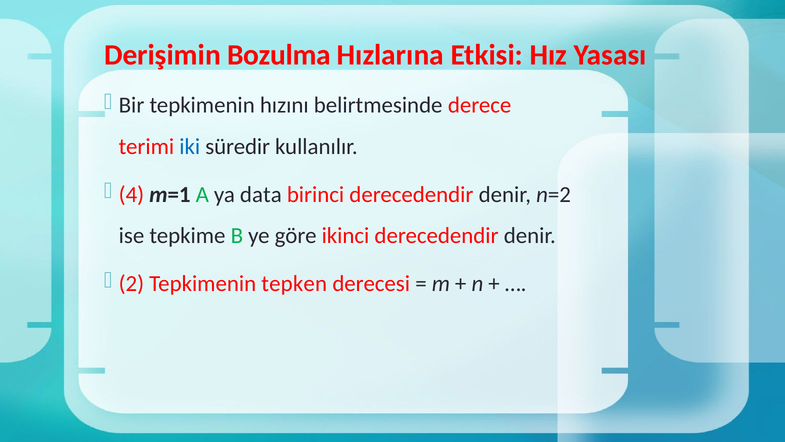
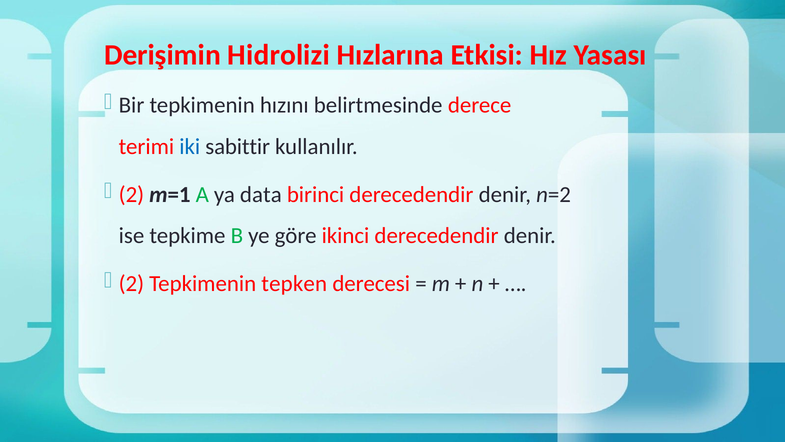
Bozulma: Bozulma -> Hidrolizi (279, 55)
süredir: süredir -> sabittir (238, 146)
4: 4 -> 2 (131, 194)
